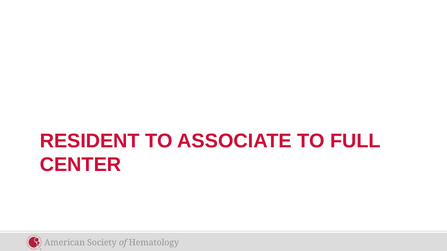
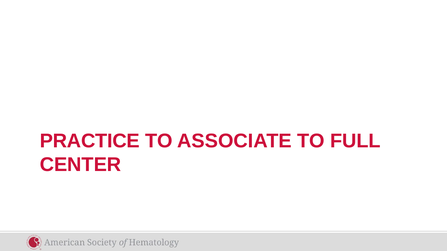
RESIDENT: RESIDENT -> PRACTICE (90, 141)
